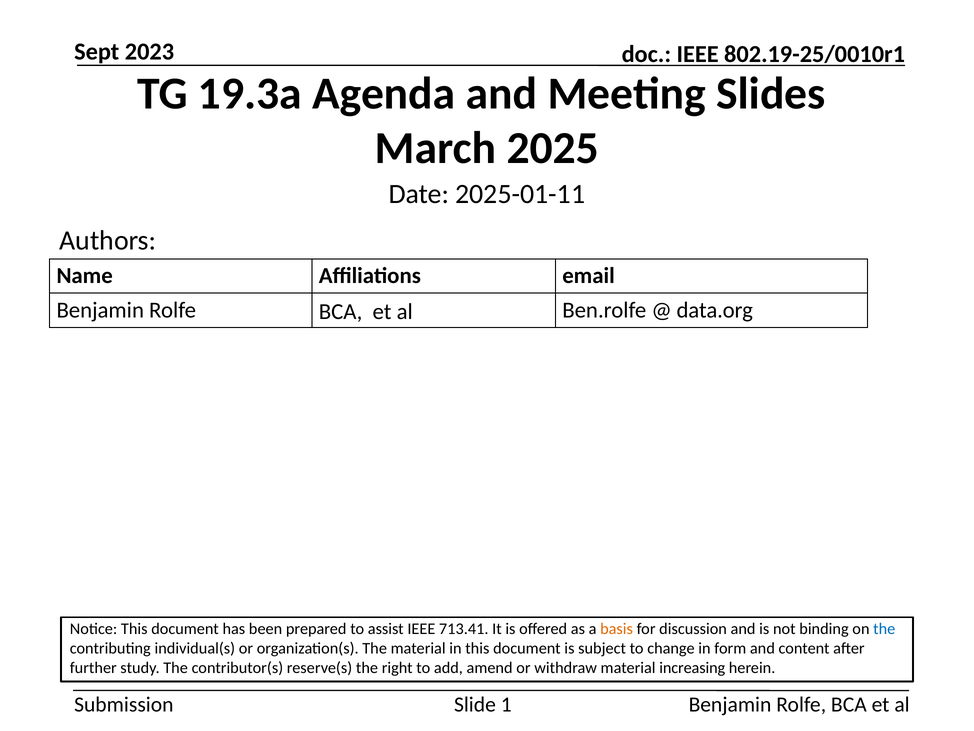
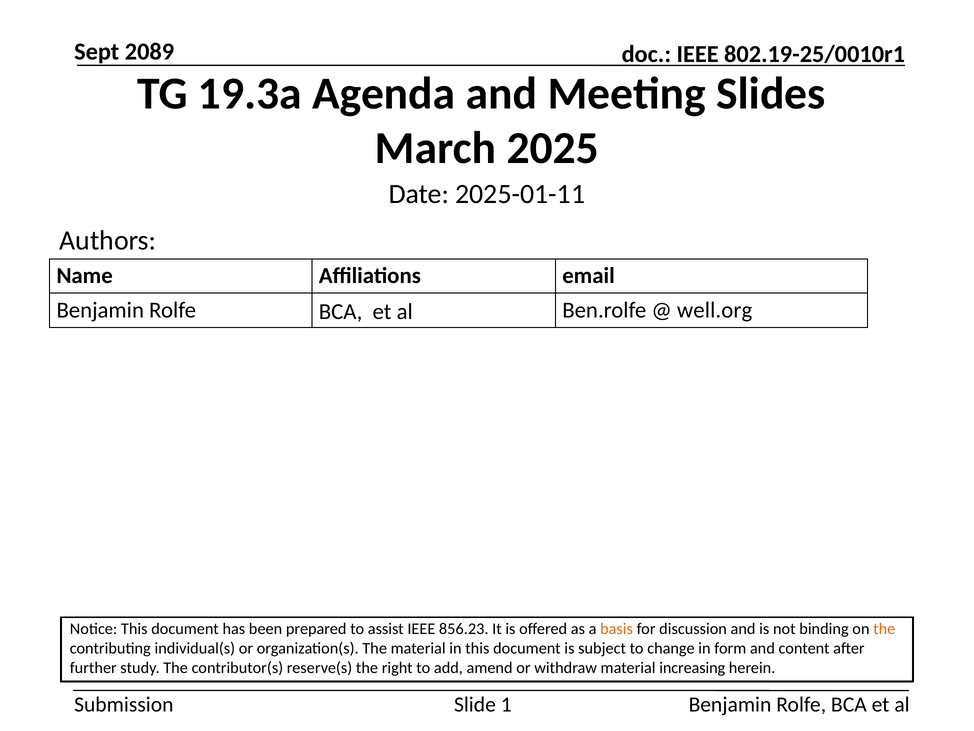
2023: 2023 -> 2089 (149, 52)
data.org: data.org -> well.org (715, 310)
713.41: 713.41 -> 856.23 (464, 628)
the colour: blue -> orange (884, 628)
